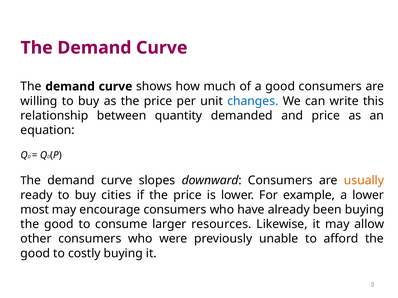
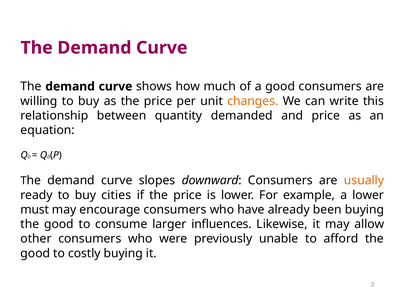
changes colour: blue -> orange (253, 101)
most: most -> must (35, 210)
resources: resources -> influences (221, 225)
